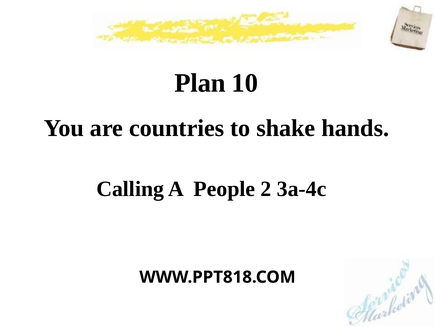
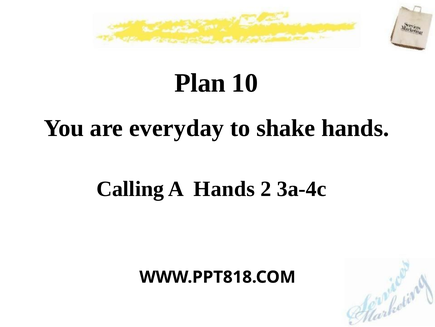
countries: countries -> everyday (177, 128)
A People: People -> Hands (224, 188)
